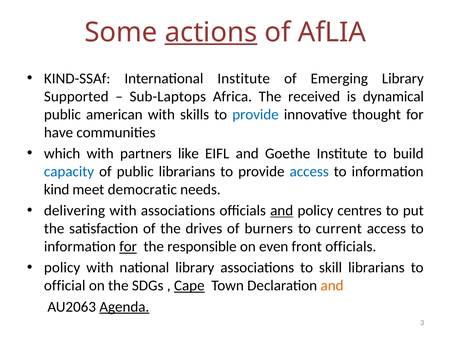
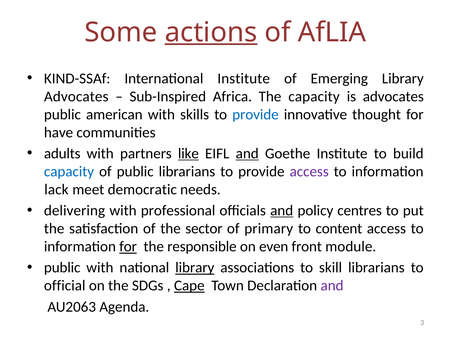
Supported: Supported -> Advocates (76, 96)
Sub-Laptops: Sub-Laptops -> Sub-Inspired (168, 96)
The received: received -> capacity (314, 96)
is dynamical: dynamical -> advocates (393, 96)
which: which -> adults (62, 154)
like underline: none -> present (188, 154)
and underline: none -> present (247, 154)
access colour: blue -> purple (309, 172)
kind: kind -> lack (56, 190)
with associations: associations -> professional (178, 211)
drives: drives -> sector (204, 229)
burners: burners -> primary (269, 229)
current: current -> content (339, 229)
front officials: officials -> module (351, 247)
policy: policy -> public (62, 268)
library underline: none -> present (195, 268)
and colour: orange -> purple (332, 286)
Agenda underline: present -> none (124, 307)
